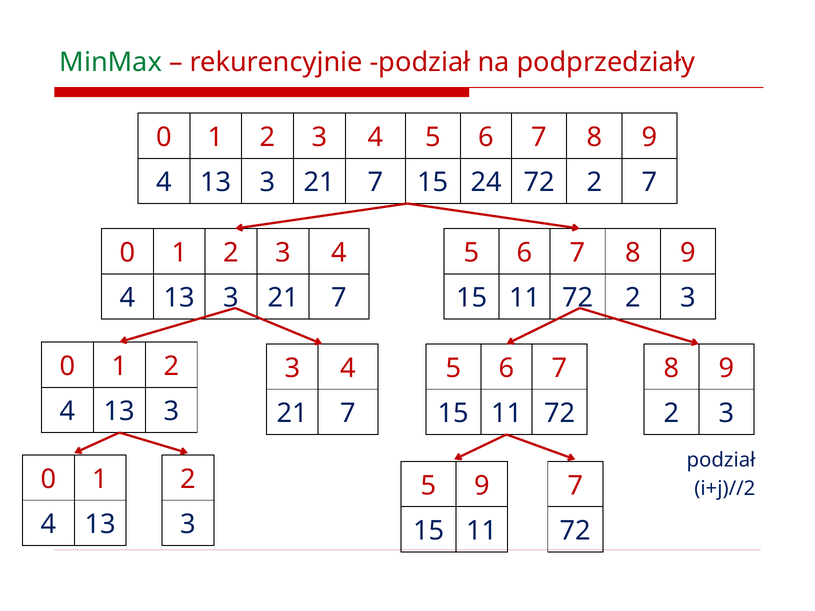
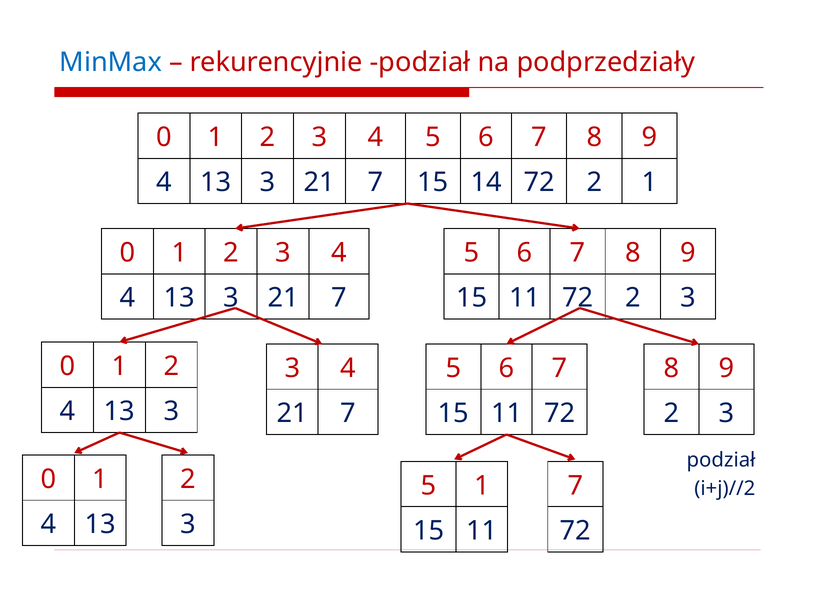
MinMax colour: green -> blue (111, 62)
24: 24 -> 14 (486, 183)
2 7: 7 -> 1 (649, 183)
5 9: 9 -> 1 (482, 486)
